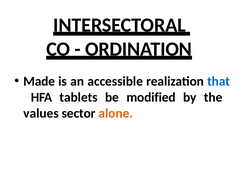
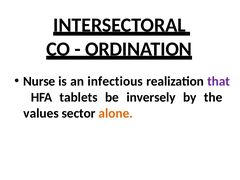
Made: Made -> Nurse (39, 81)
accessible: accessible -> infectious (115, 81)
that colour: blue -> purple (219, 81)
modified: modified -> inversely (151, 97)
